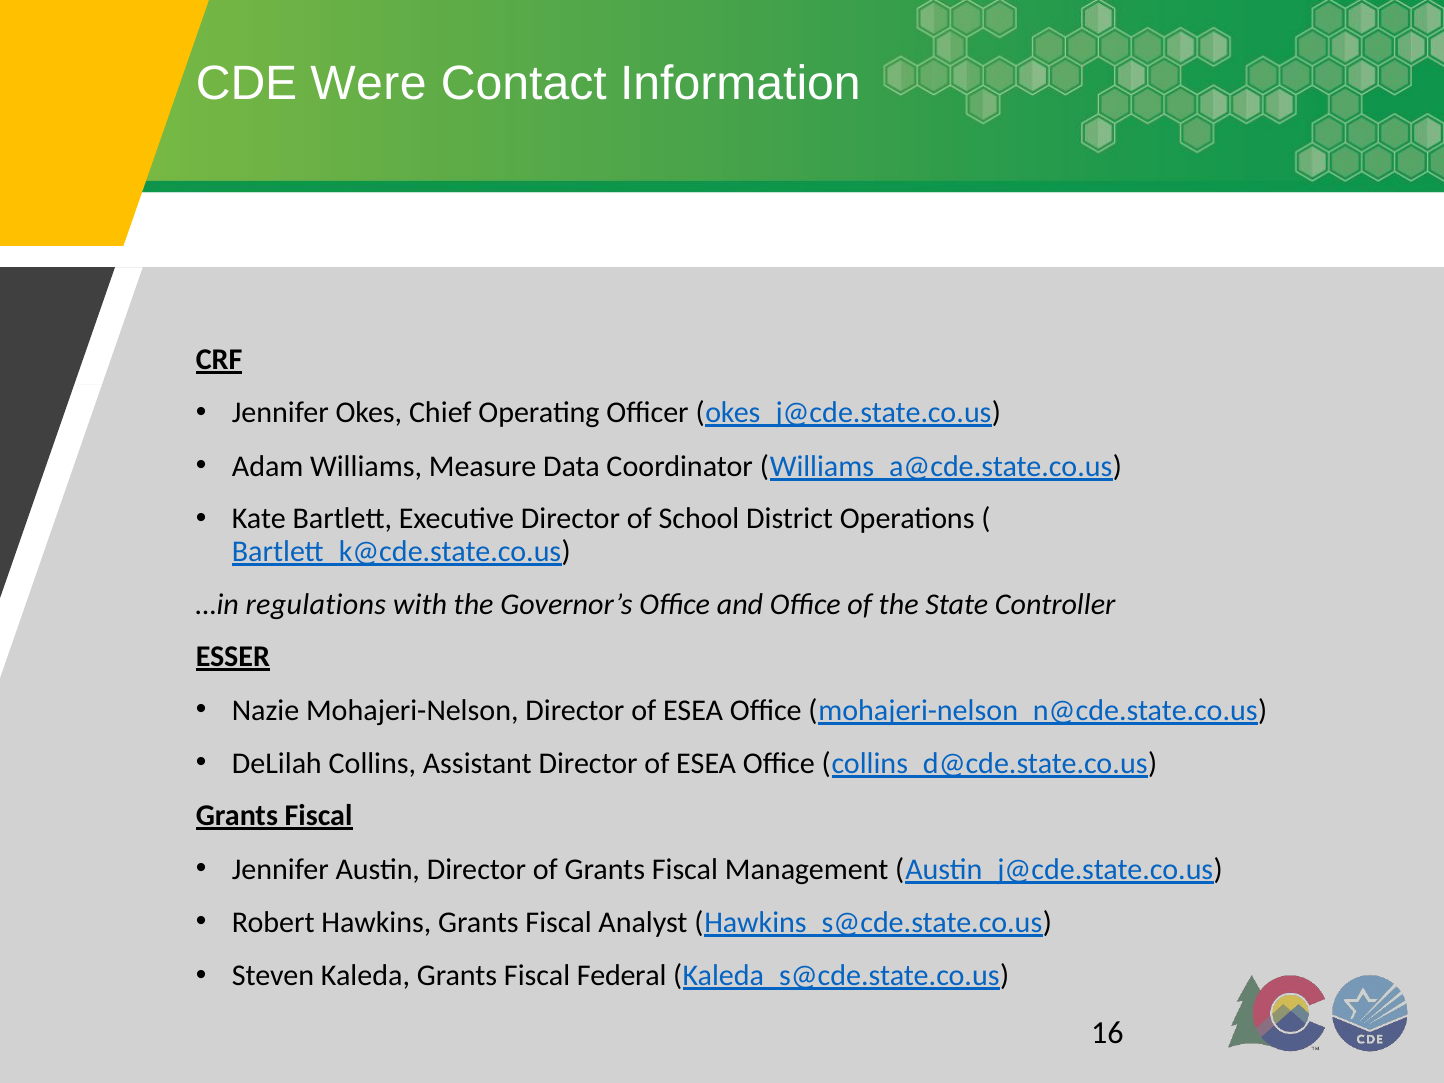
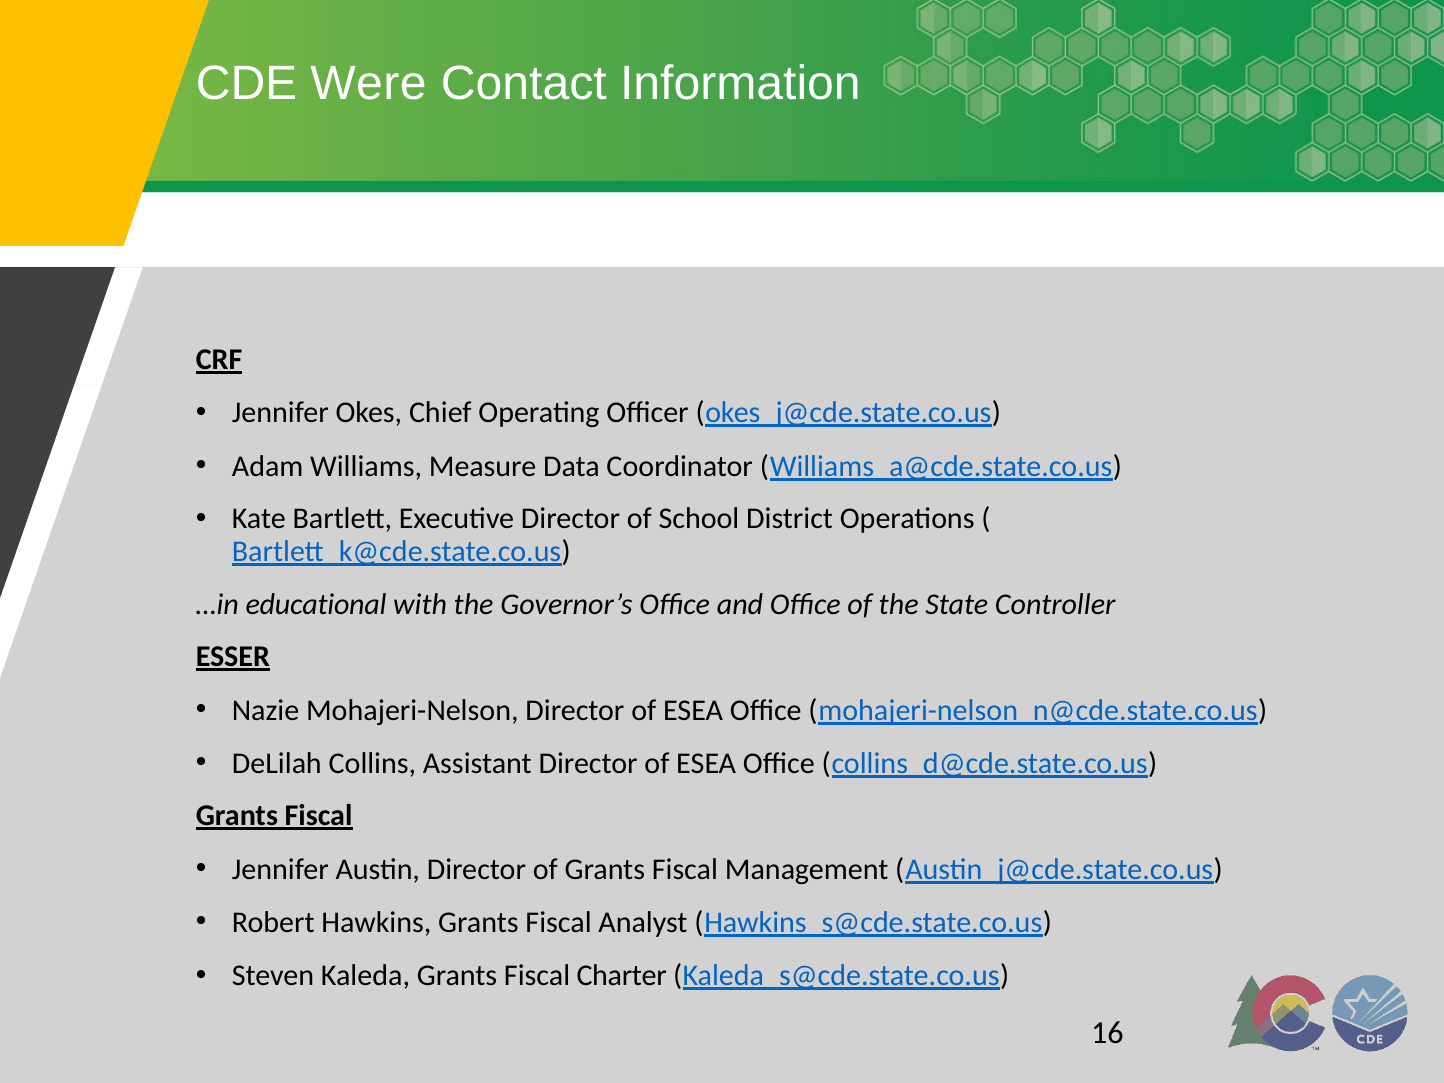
regulations: regulations -> educational (316, 604)
Federal: Federal -> Charter (622, 976)
